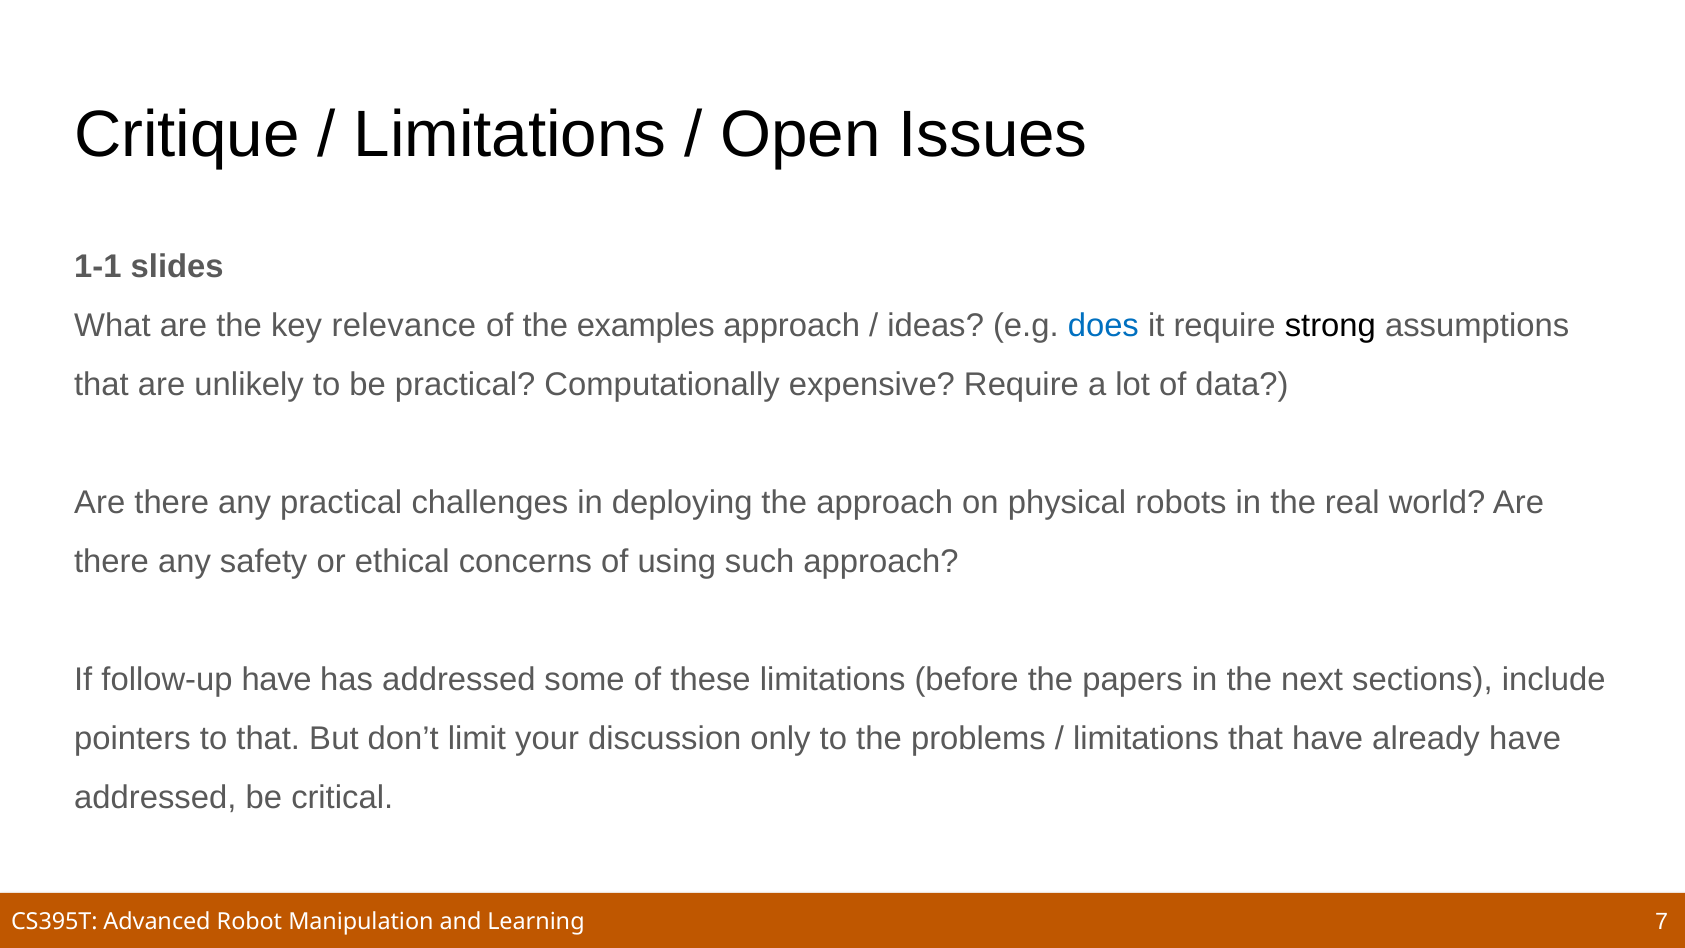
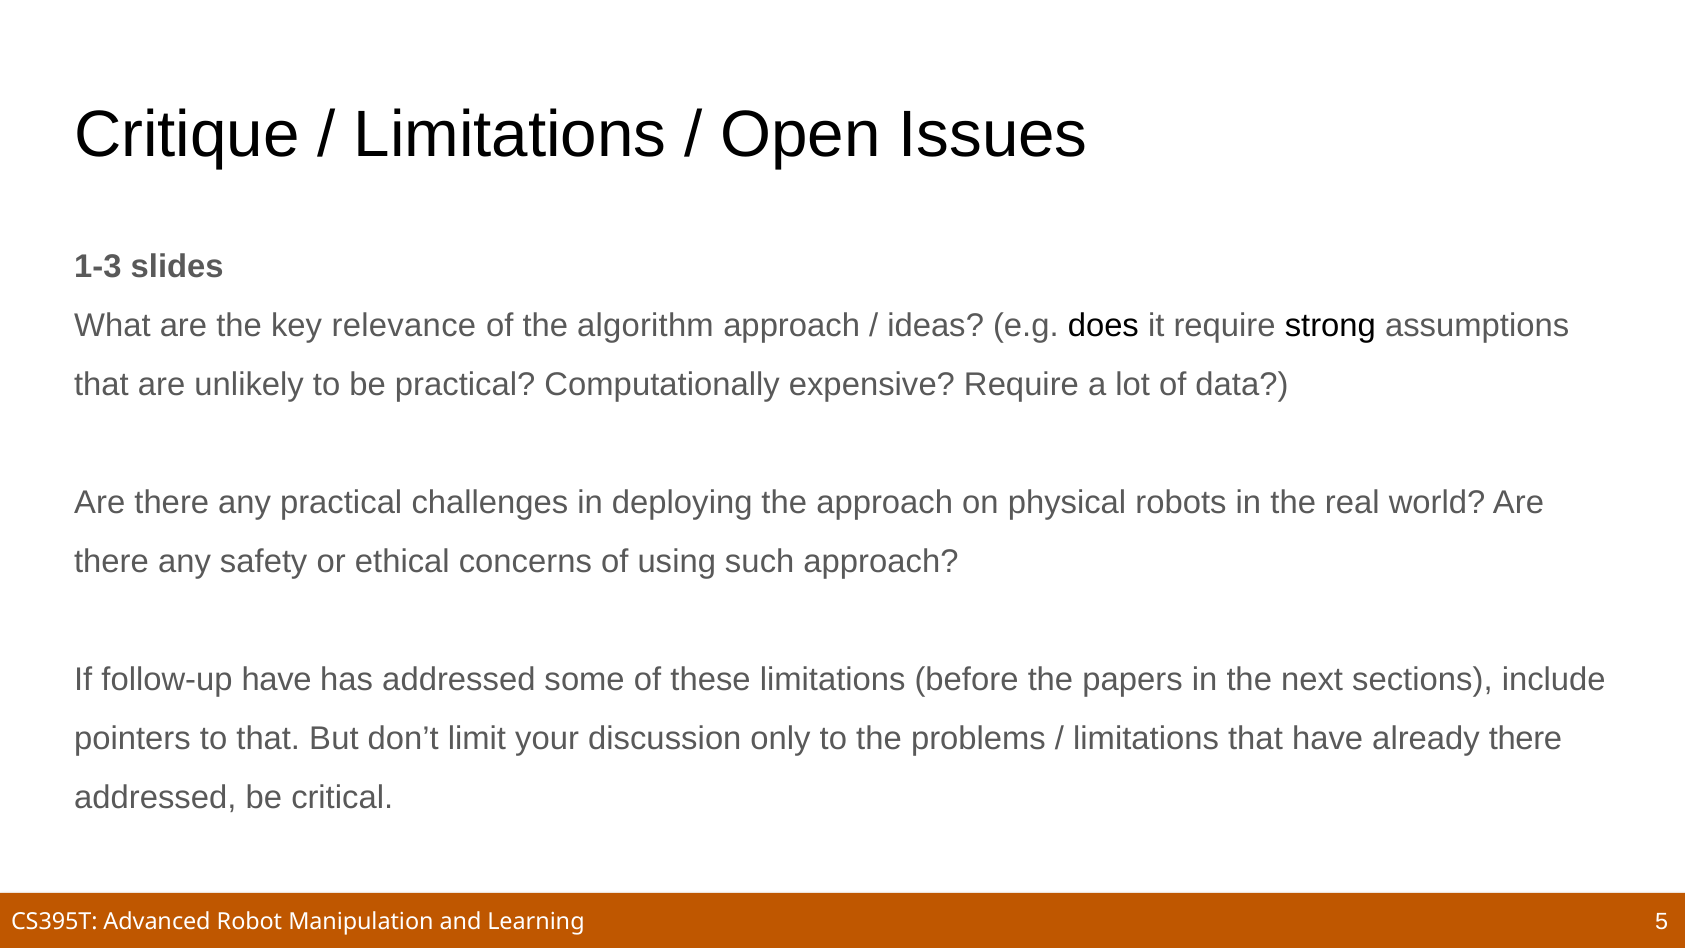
1-1: 1-1 -> 1-3 (98, 267)
examples: examples -> algorithm (645, 326)
does colour: blue -> black (1103, 326)
already have: have -> there (1525, 739)
7: 7 -> 5 (1662, 922)
